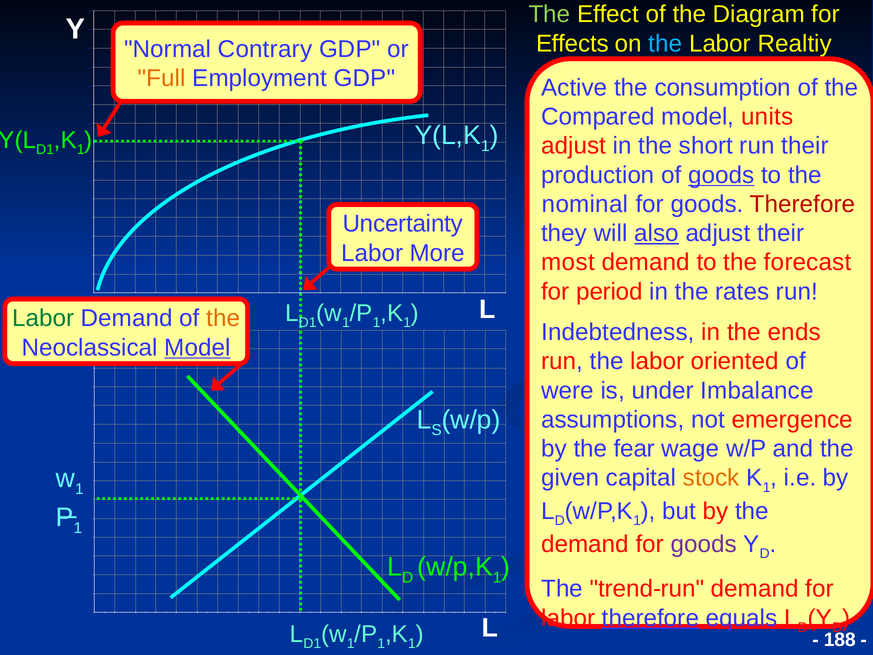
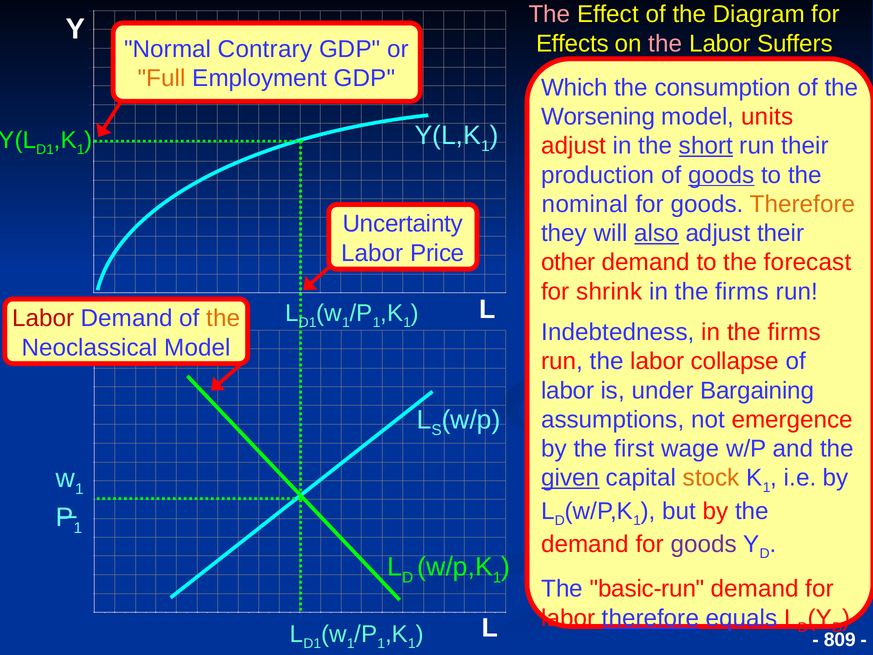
The colour: light green -> pink (550, 14)
the colour: light blue -> pink (665, 44)
Realtiy: Realtiy -> Suffers (795, 44)
Active: Active -> Which (574, 88)
Compared: Compared -> Worsening (598, 117)
short underline: none -> present (706, 146)
Therefore colour: red -> orange (802, 204)
More: More -> Price (437, 253)
most: most -> other (568, 262)
period: period -> shrink (609, 291)
rates: rates -> firms (742, 291)
Labor colour: green -> red (43, 318)
ends: ends -> firms (794, 332)
Model underline: present -> none (198, 347)
oriented: oriented -> collapse (735, 361)
were: were -> labor (568, 390)
Imbalance: Imbalance -> Bargaining (757, 390)
fear: fear -> first (634, 449)
given underline: none -> present (570, 478)
trend-run: trend-run -> basic-run (647, 589)
188: 188 -> 809 (840, 640)
